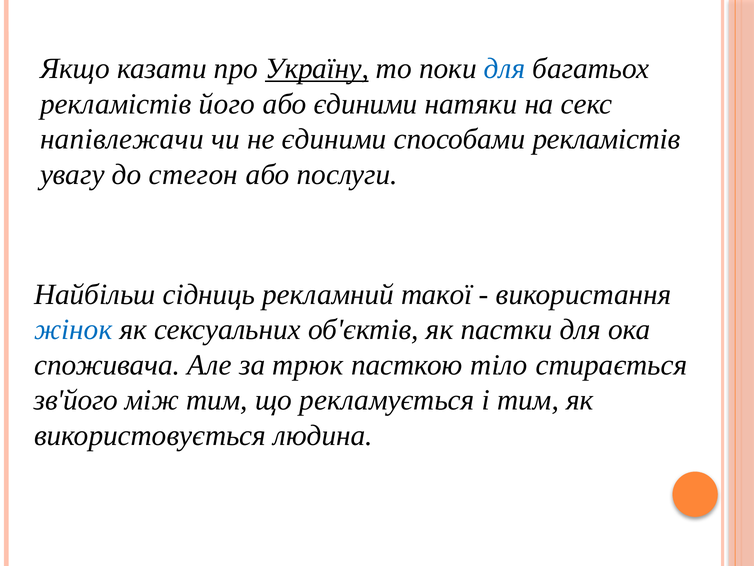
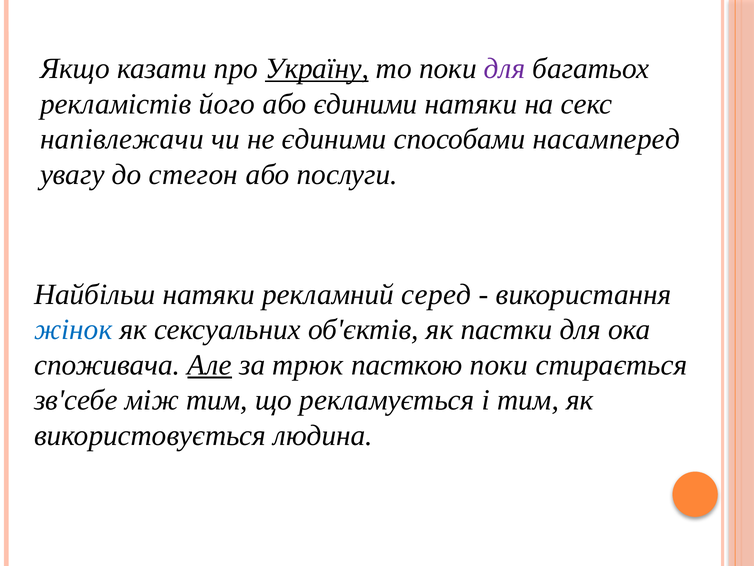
для colour: blue -> purple (505, 69)
способами рекламістів: рекламістів -> насамперед (606, 139)
Найбільш сідниць: сідниць -> натяки (209, 294)
такої: такої -> серед (436, 294)
Але underline: none -> present (209, 365)
пасткою тіло: тіло -> поки (499, 365)
зв'його: зв'його -> зв'себе (76, 400)
